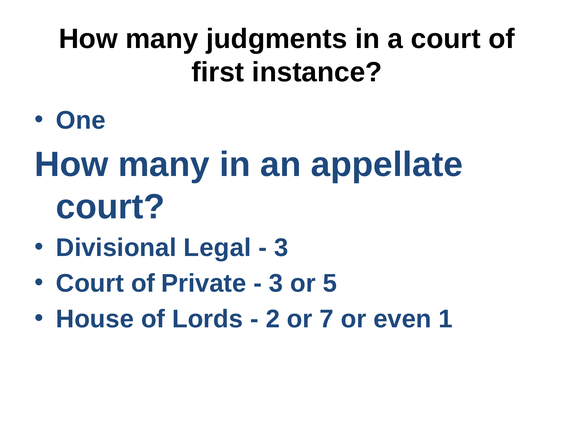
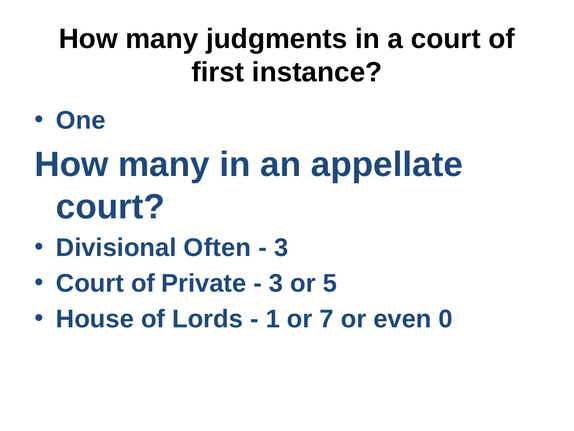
Legal: Legal -> Often (217, 247)
2: 2 -> 1 (273, 319)
1: 1 -> 0 (446, 319)
